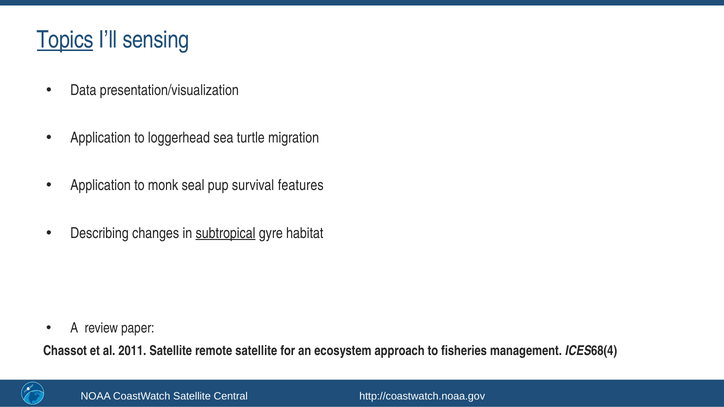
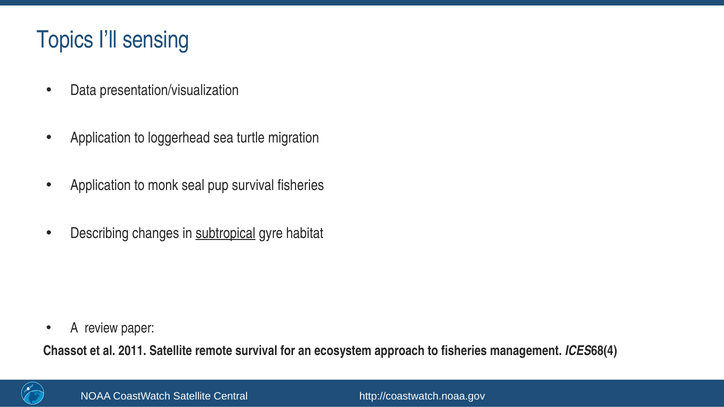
Topics underline: present -> none (65, 40)
survival features: features -> fisheries (301, 186)
remote satellite: satellite -> survival (256, 351)
